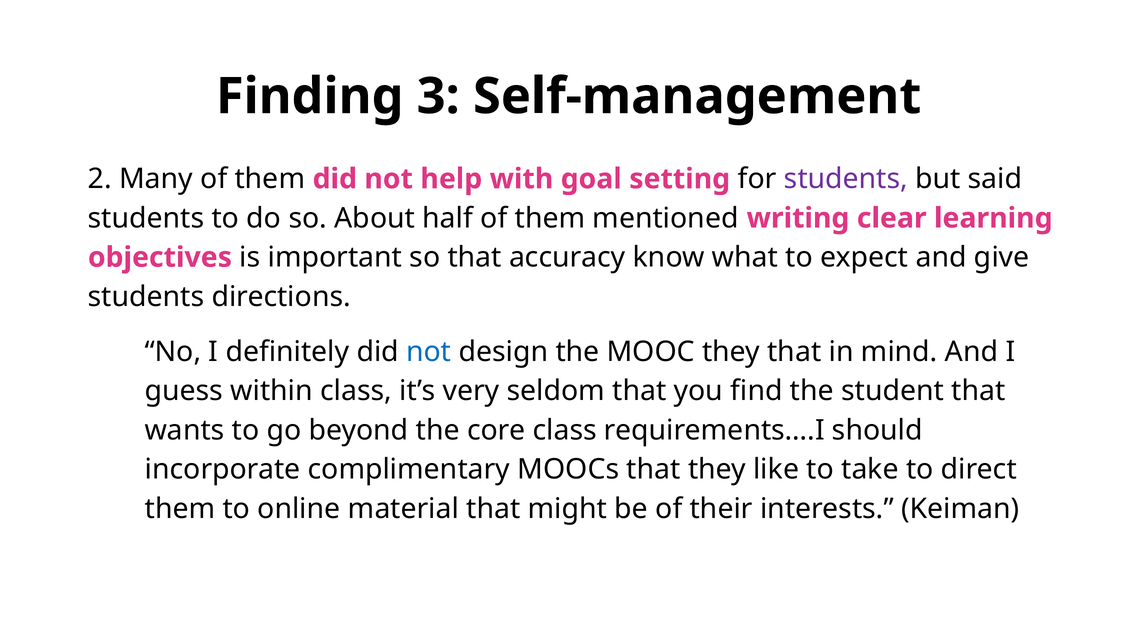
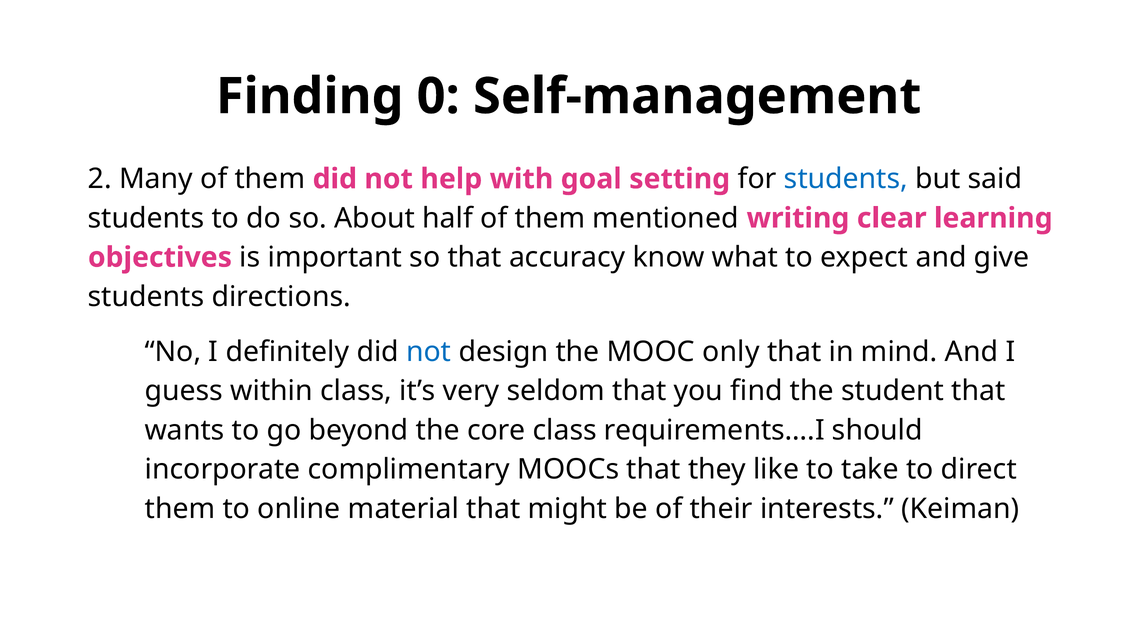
3: 3 -> 0 (438, 96)
students colour: purple -> blue (846, 179)
MOOC they: they -> only (731, 352)
